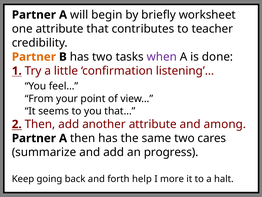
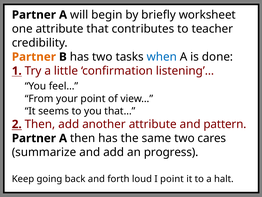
when colour: purple -> blue (162, 57)
among: among -> pattern (225, 124)
help: help -> loud (142, 178)
I more: more -> point (172, 178)
